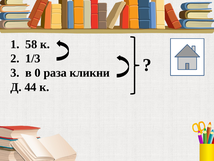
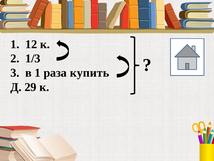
58: 58 -> 12 (31, 44)
в 0: 0 -> 1 (38, 73)
кликни: кликни -> купить (90, 73)
44: 44 -> 29 (30, 87)
